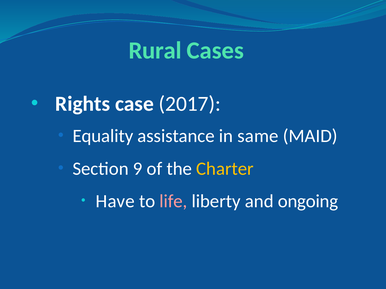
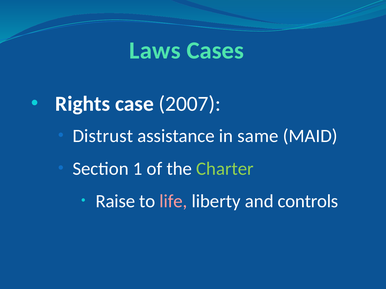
Rural: Rural -> Laws (155, 51)
2017: 2017 -> 2007 (190, 104)
Equality: Equality -> Distrust (103, 136)
9: 9 -> 1 (138, 169)
Charter colour: yellow -> light green (225, 169)
Have: Have -> Raise (115, 202)
ongoing: ongoing -> controls (308, 202)
